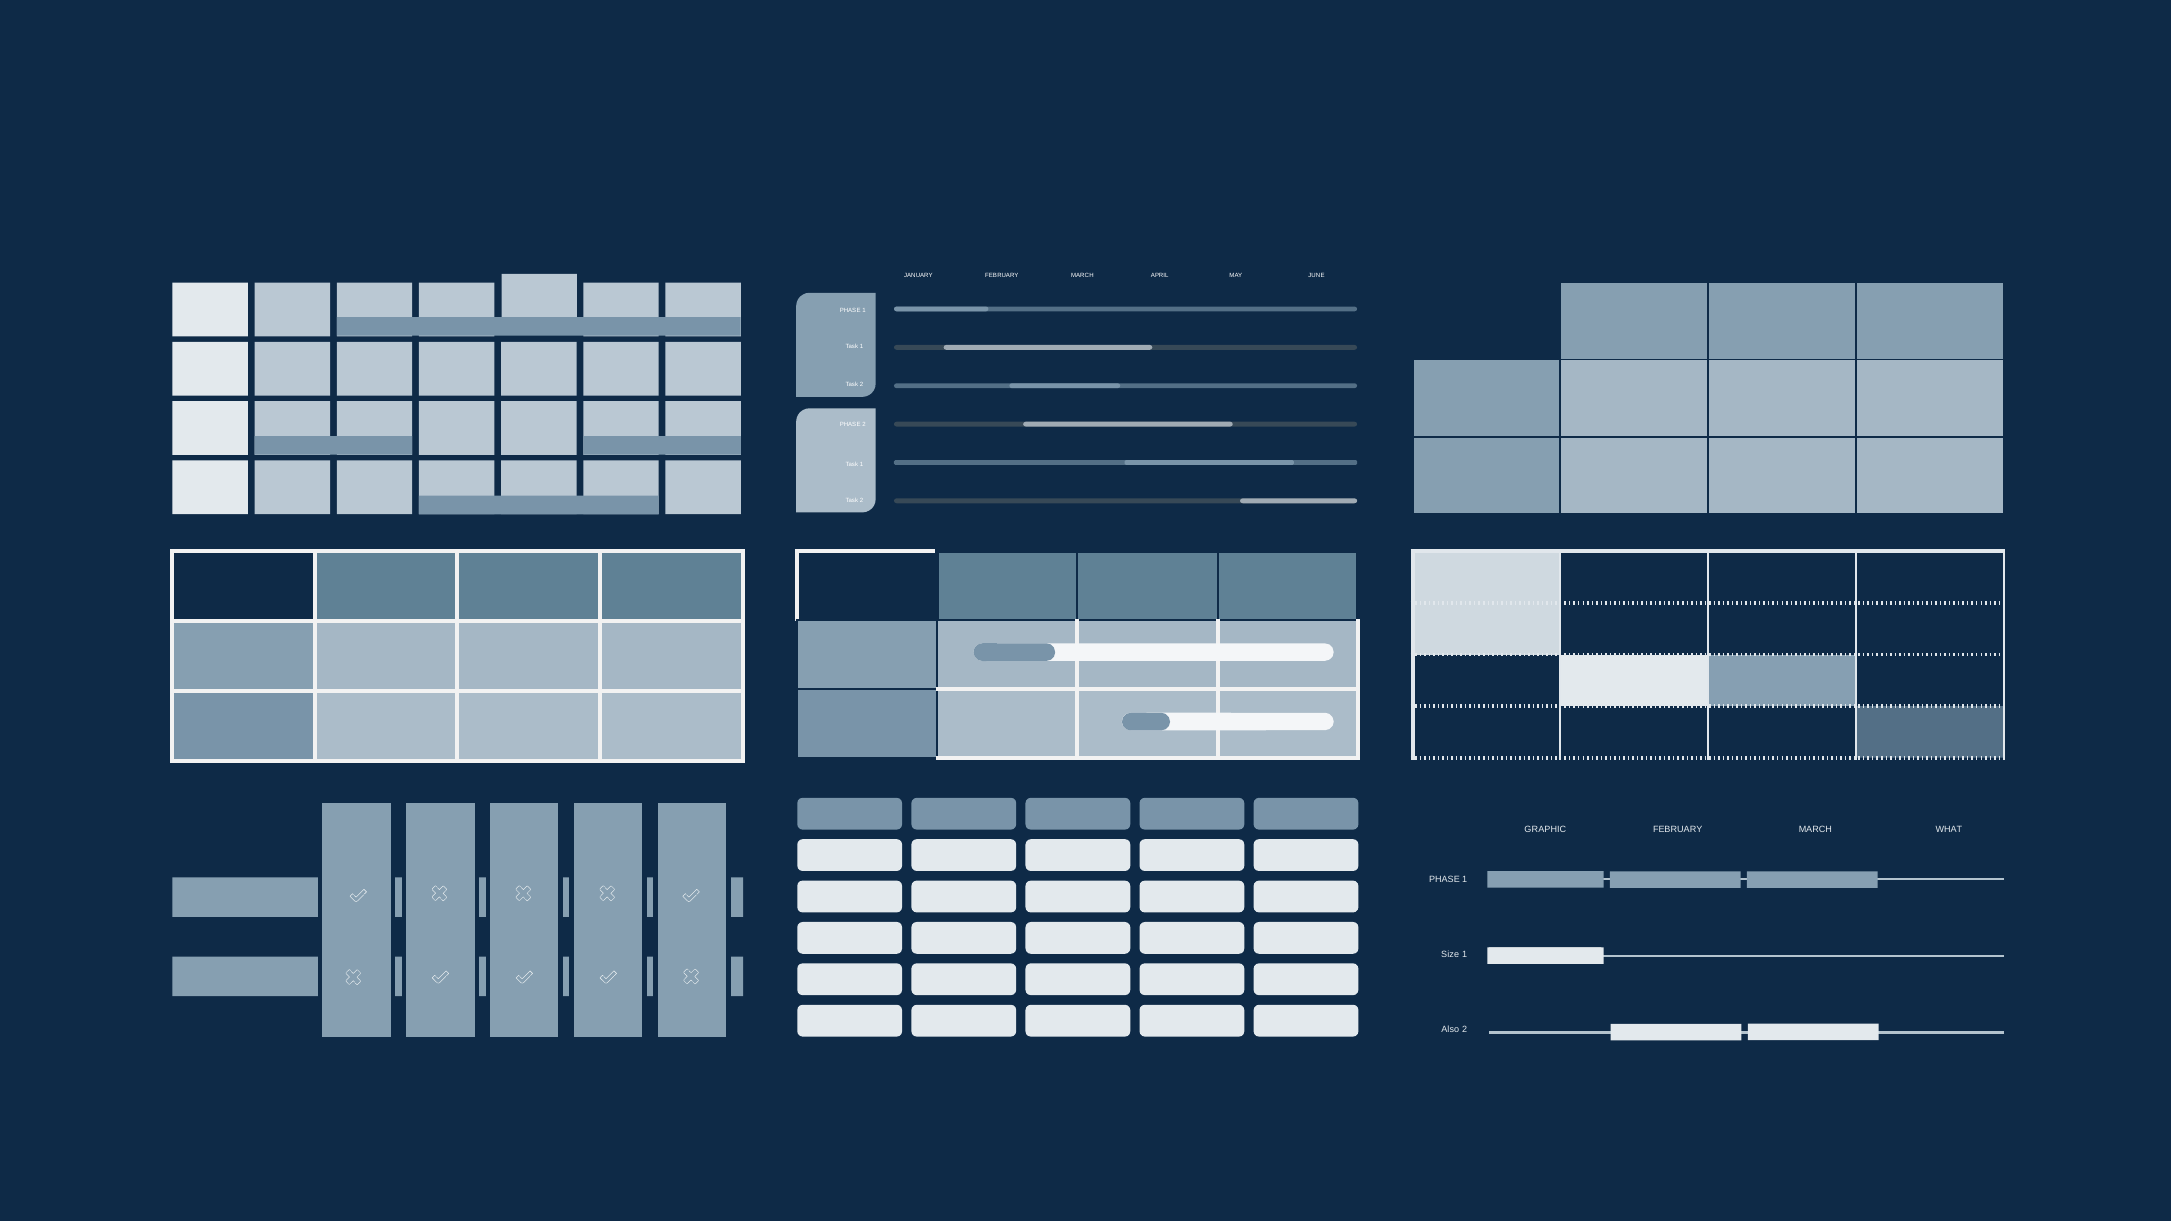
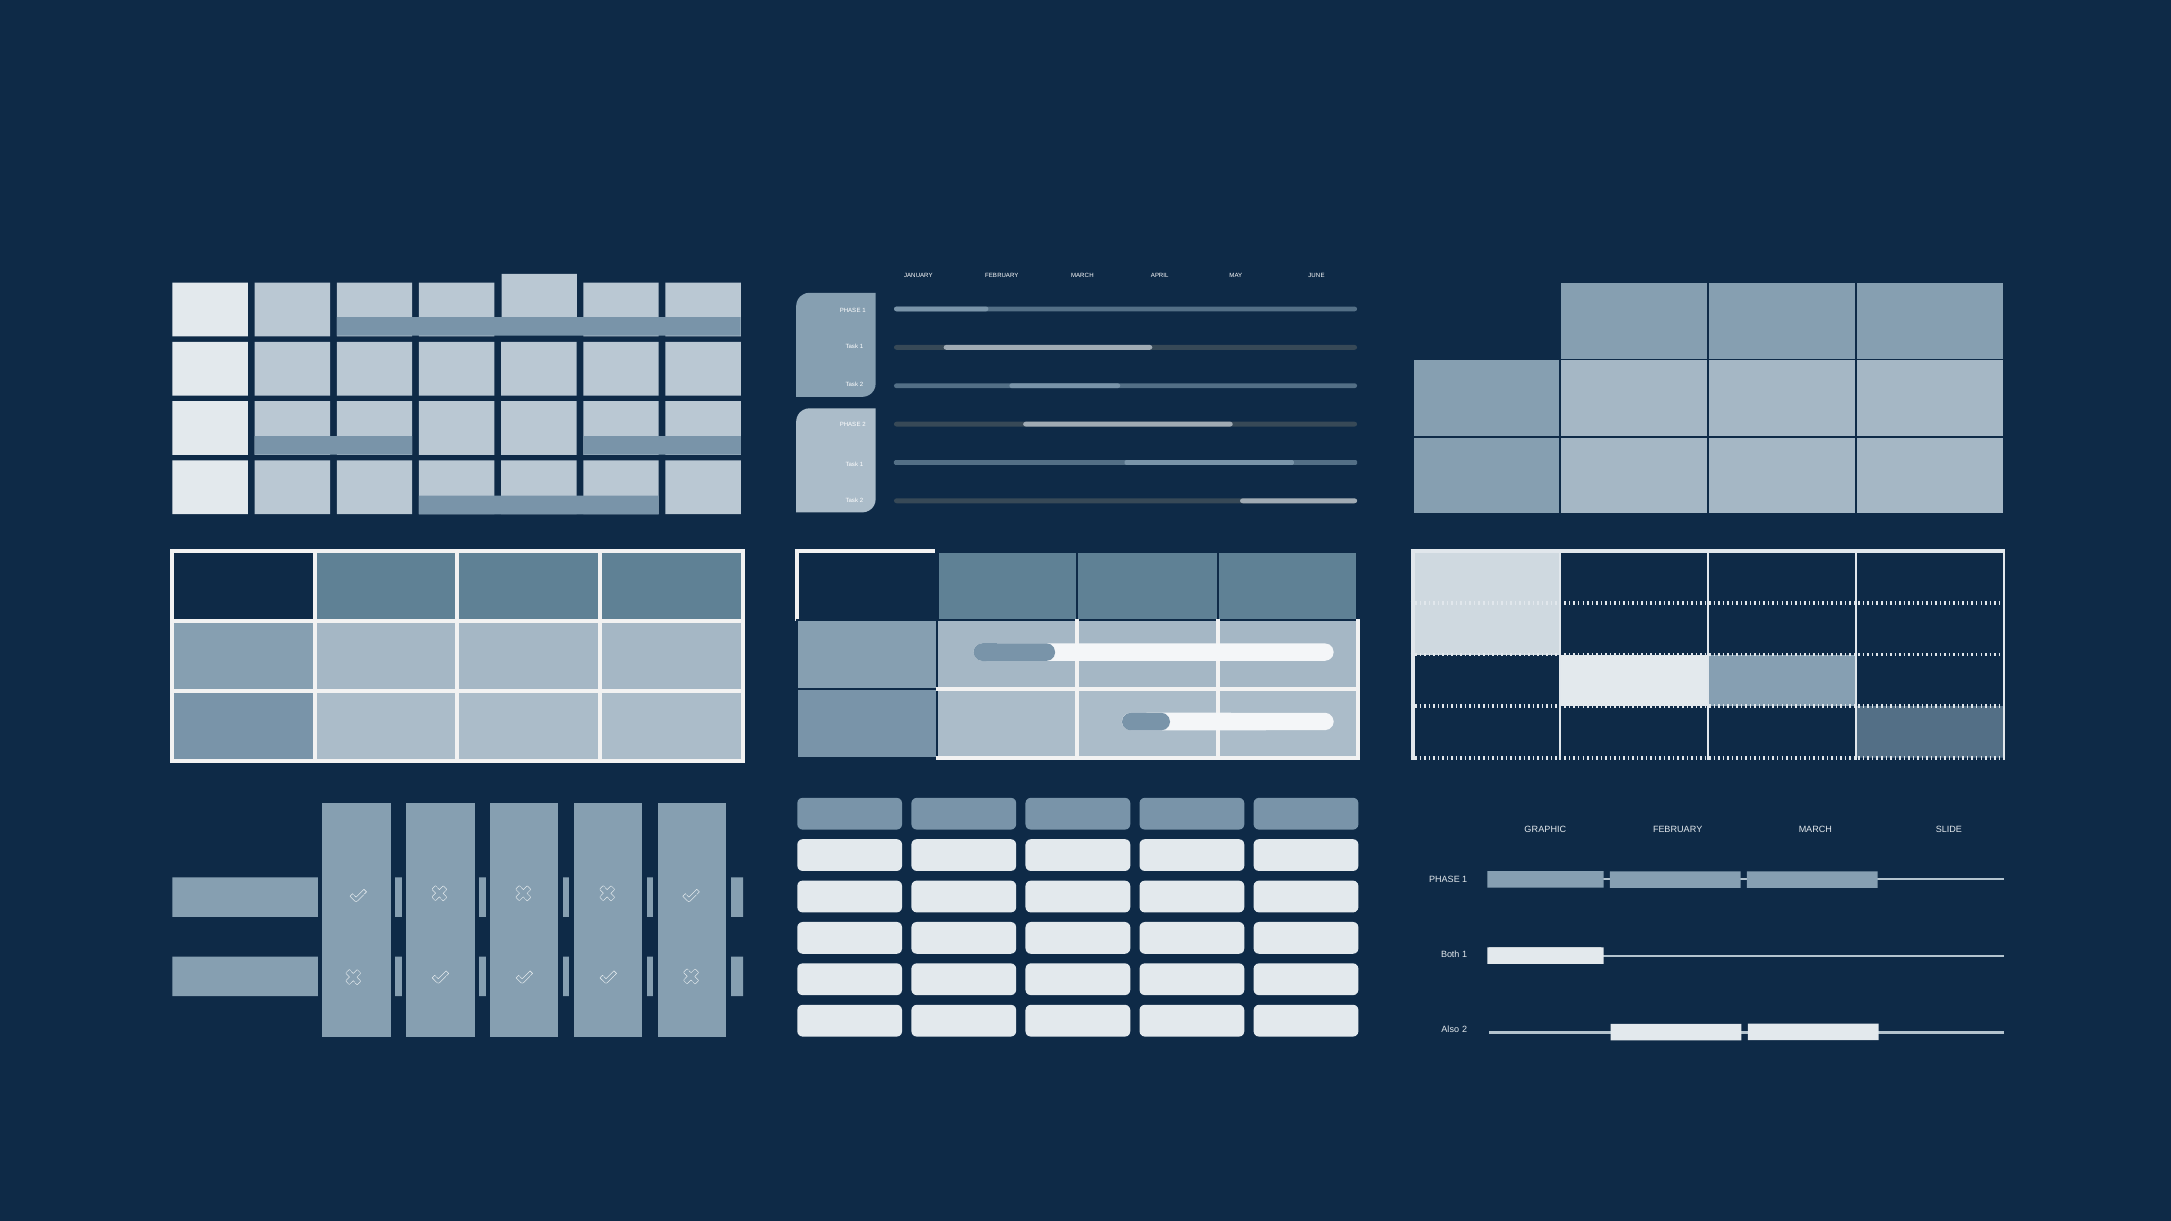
WHAT: WHAT -> SLIDE (1949, 830)
Size: Size -> Both (1450, 955)
